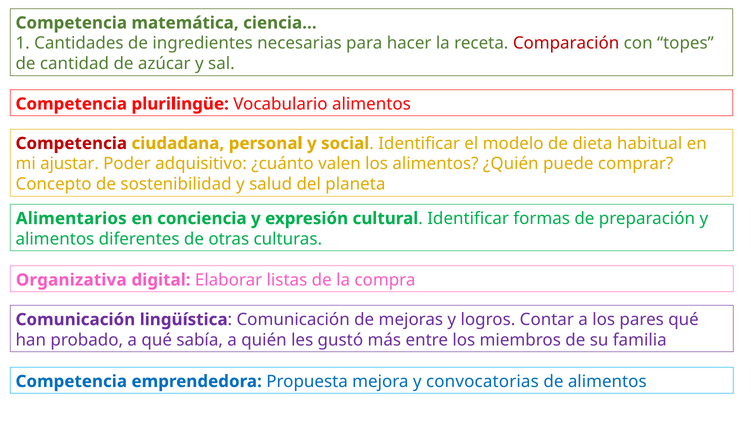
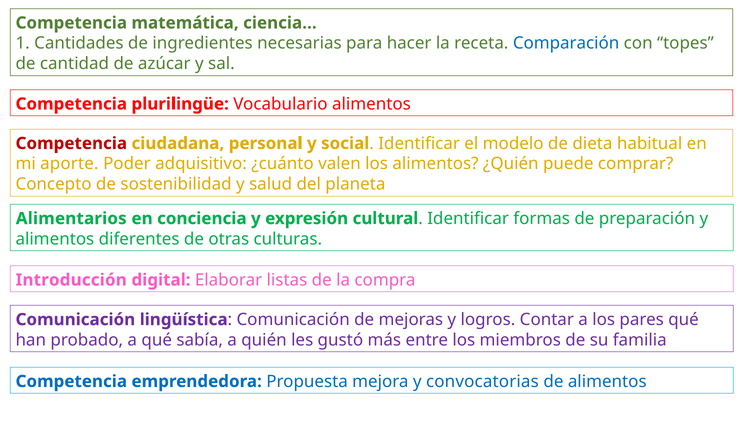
Comparación colour: red -> blue (566, 43)
ajustar: ajustar -> aporte (69, 164)
Organizativa: Organizativa -> Introducción (71, 280)
